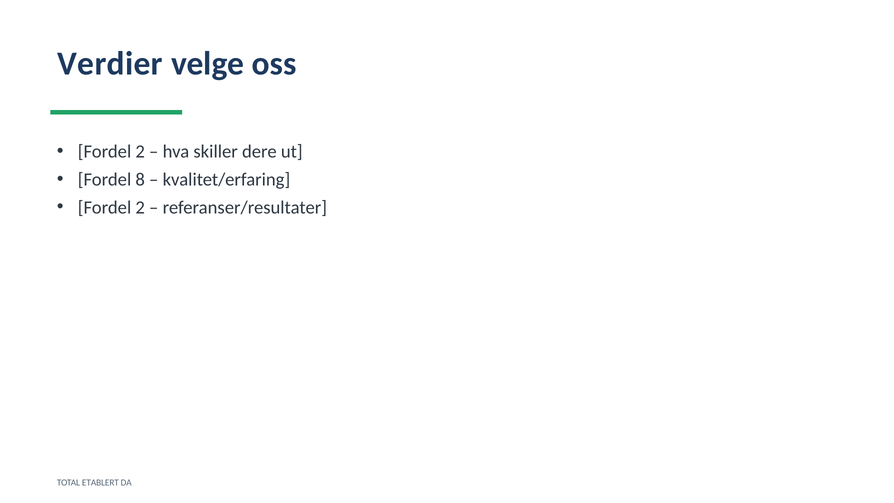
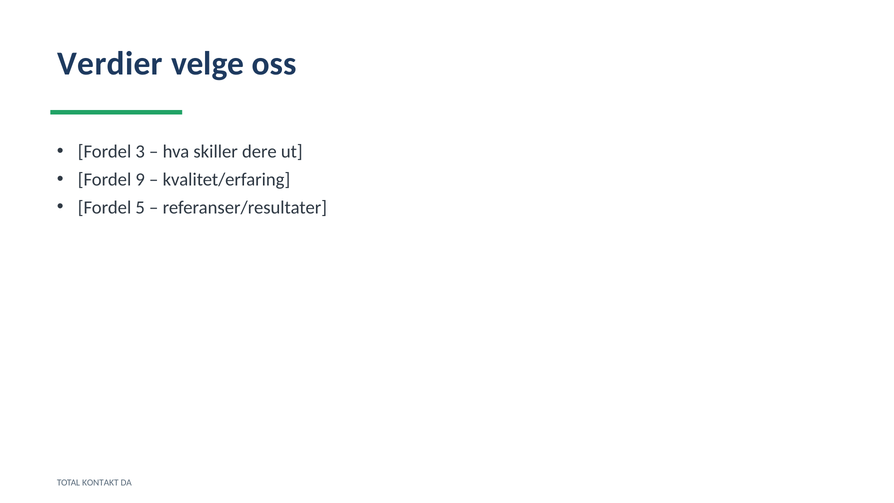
2: 2 -> 3 (140, 151)
8: 8 -> 9 (140, 179)
2: 2 -> 5 (140, 207)
ETABLERT: ETABLERT -> KONTAKT (100, 483)
